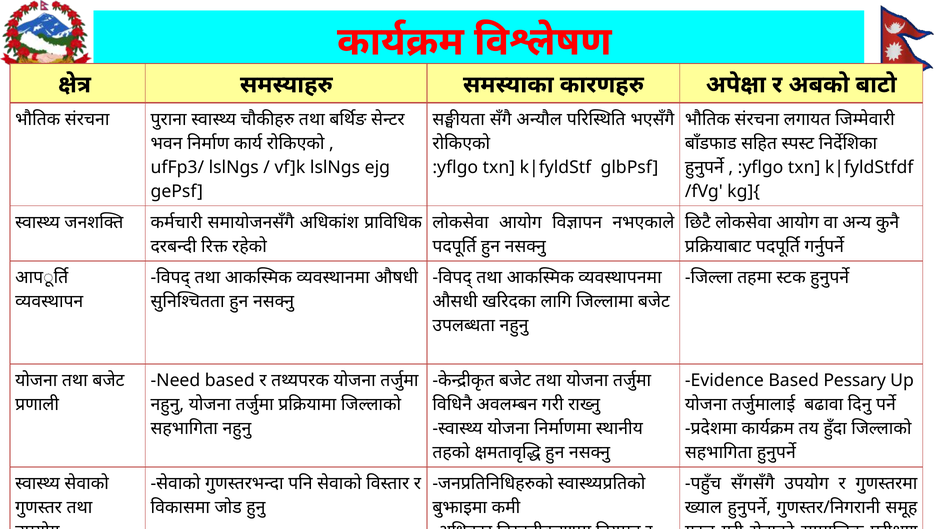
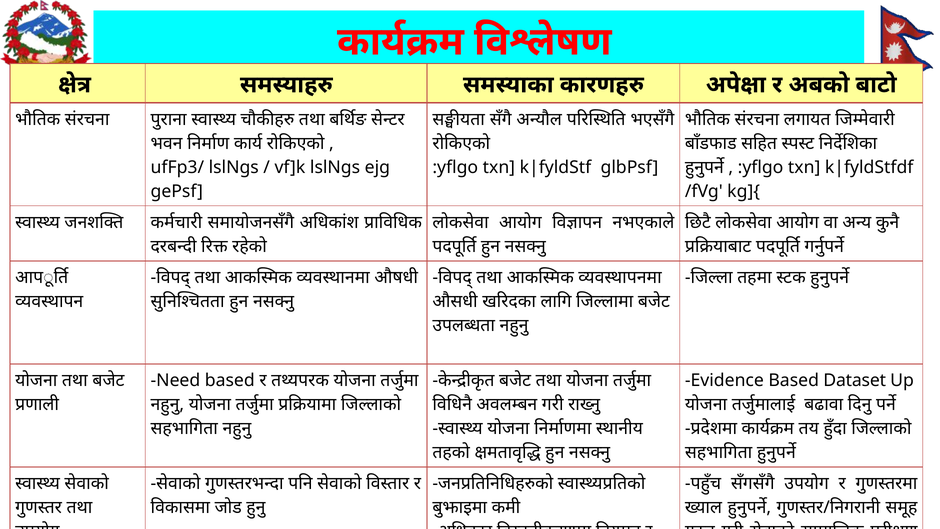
Pessary: Pessary -> Dataset (855, 380)
